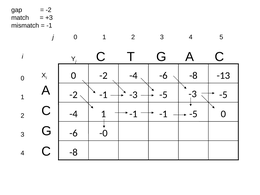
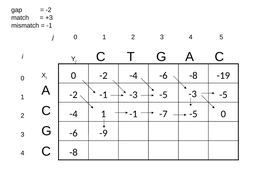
-13: -13 -> -19 (223, 76)
-1: -1 -> -7 (163, 114)
-0: -0 -> -9 (103, 133)
